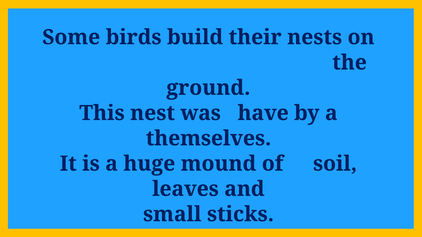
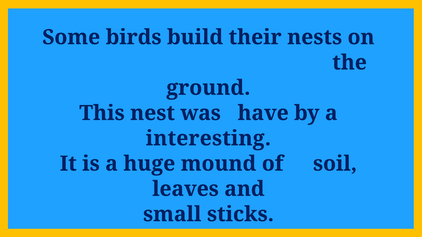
themselves: themselves -> interesting (208, 139)
